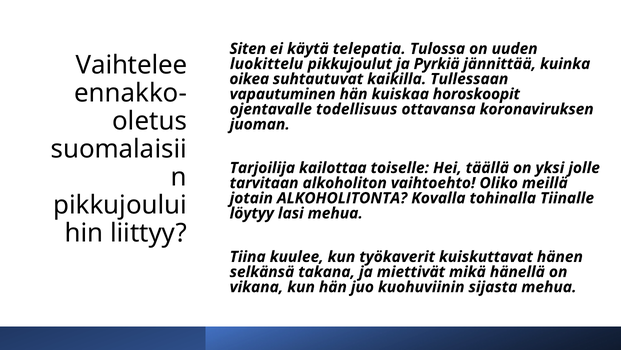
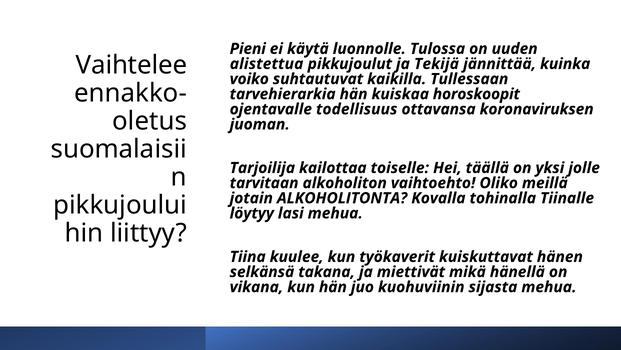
Siten: Siten -> Pieni (248, 49)
telepatia: telepatia -> luonnolle (369, 49)
luokittelu: luokittelu -> alistettua (267, 64)
Pyrkiä: Pyrkiä -> Tekijä (436, 64)
oikea: oikea -> voiko (249, 79)
vapautuminen: vapautuminen -> tarvehierarkia (283, 94)
